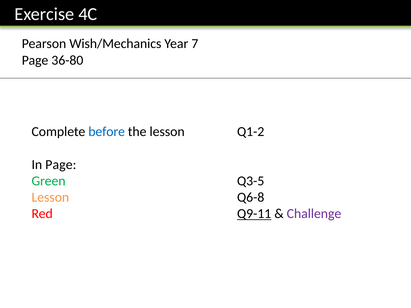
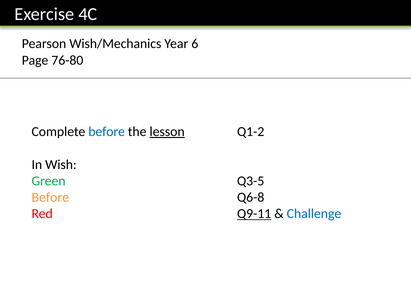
7: 7 -> 6 (195, 44)
36-80: 36-80 -> 76-80 (67, 60)
lesson underline: none -> present (167, 132)
In Page: Page -> Wish (61, 165)
Lesson: Lesson -> Before (50, 198)
Challenge colour: purple -> blue (314, 214)
